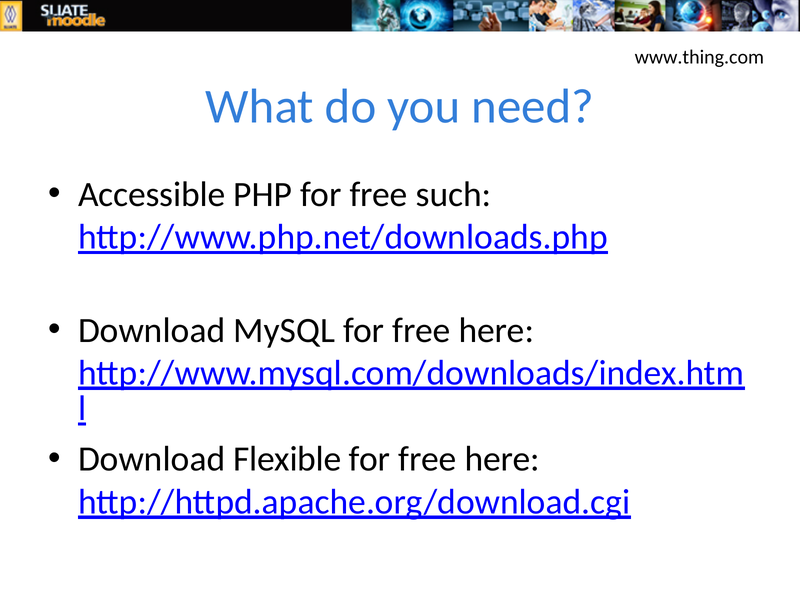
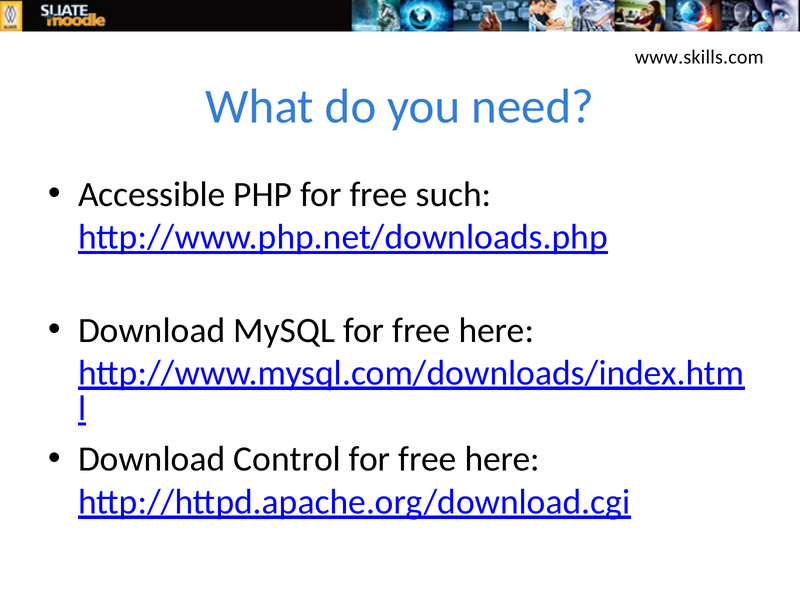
www.thing.com: www.thing.com -> www.skills.com (699, 57)
Flexible: Flexible -> Control (287, 459)
